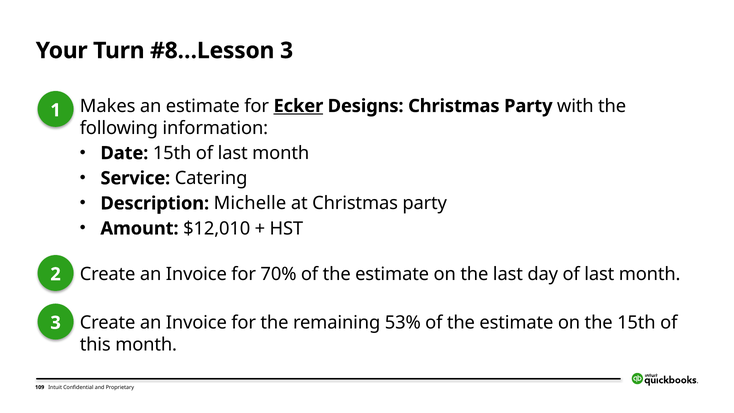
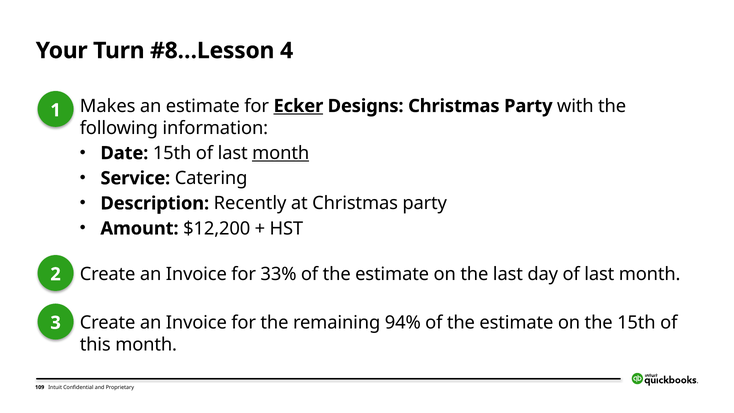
3: 3 -> 4 (287, 51)
month underline: none -> present (281, 153)
Michelle: Michelle -> Recently (250, 203)
$12,010: $12,010 -> $12,200 (217, 228)
70%: 70% -> 33% (279, 274)
53%: 53% -> 94% (403, 323)
